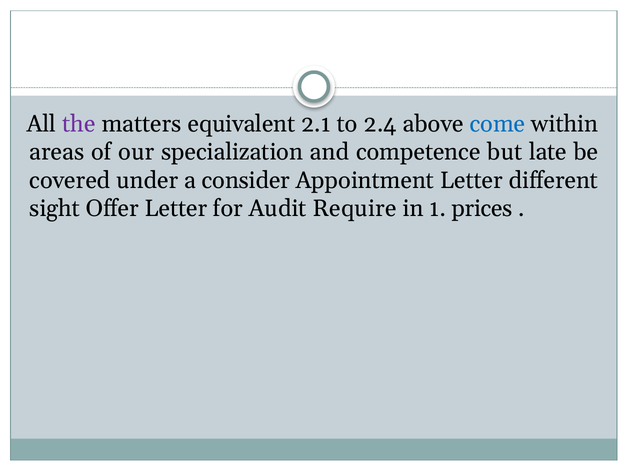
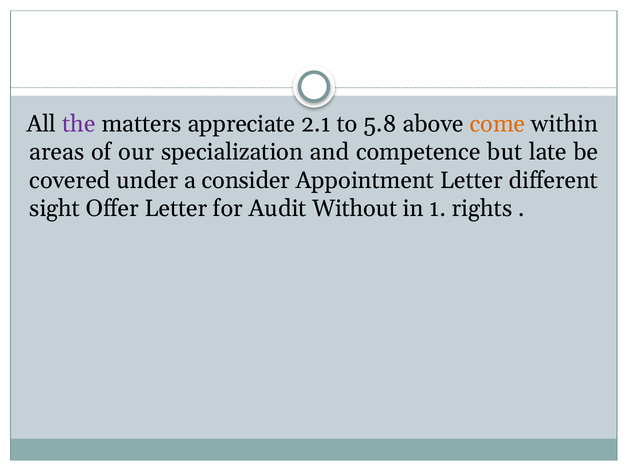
equivalent: equivalent -> appreciate (241, 124)
2.4: 2.4 -> 5.8 (380, 124)
come colour: blue -> orange (498, 124)
Require: Require -> Without (355, 209)
prices: prices -> rights (482, 209)
